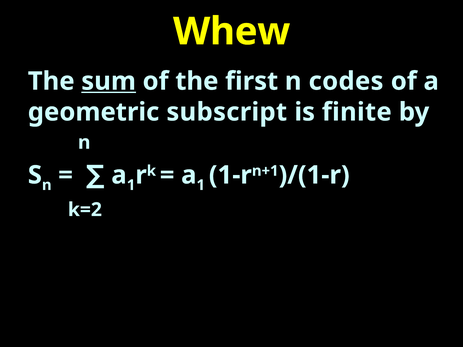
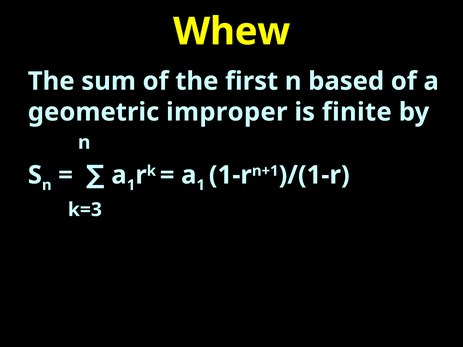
sum underline: present -> none (109, 81)
codes: codes -> based (346, 81)
subscript: subscript -> improper (227, 112)
k=2: k=2 -> k=3 (85, 210)
